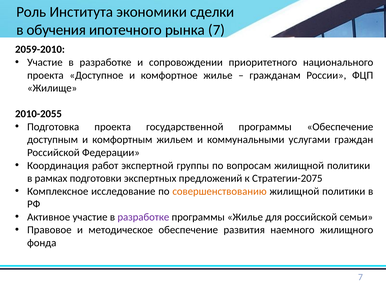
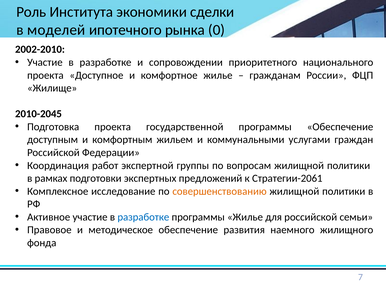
обучения: обучения -> моделей (56, 30)
рынка 7: 7 -> 0 (217, 30)
2059-2010: 2059-2010 -> 2002-2010 (40, 49)
2010-2055: 2010-2055 -> 2010-2045 (38, 114)
Стратегии-2075: Стратегии-2075 -> Стратегии-2061 (287, 178)
разработке colour: purple -> blue (143, 217)
